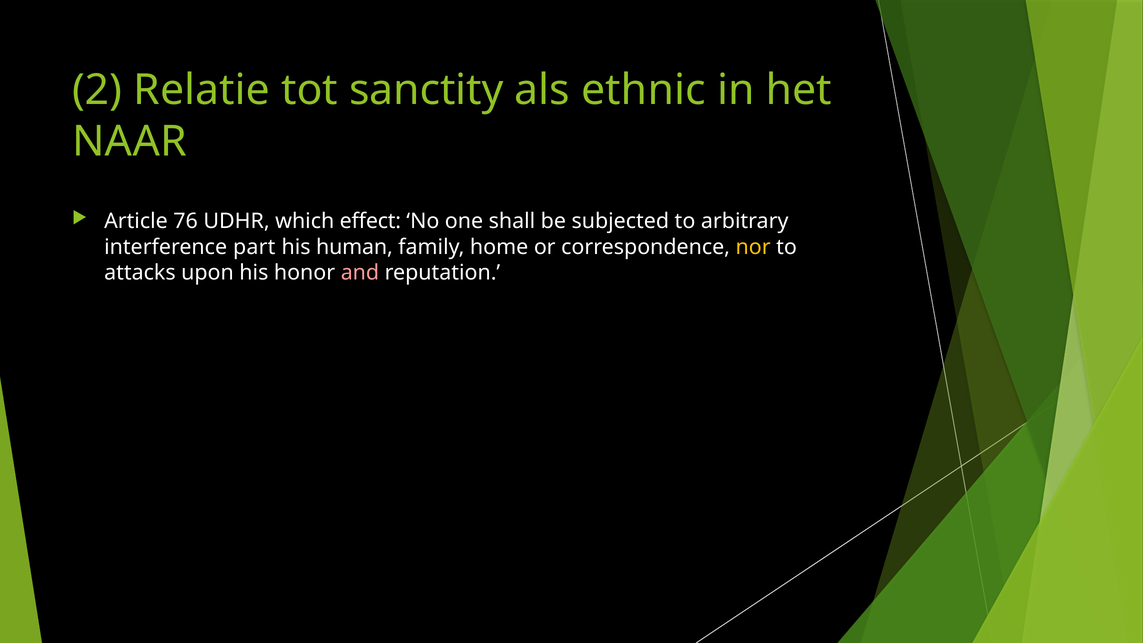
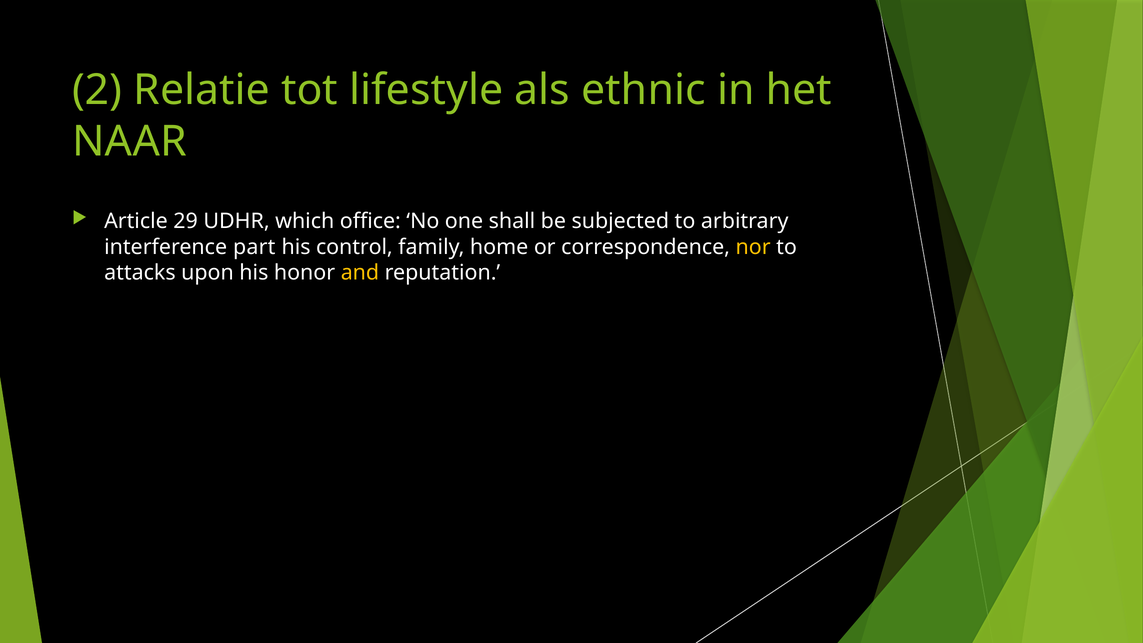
sanctity: sanctity -> lifestyle (426, 90)
76: 76 -> 29 (186, 221)
effect: effect -> office (370, 221)
human: human -> control (354, 247)
and colour: pink -> yellow (360, 273)
